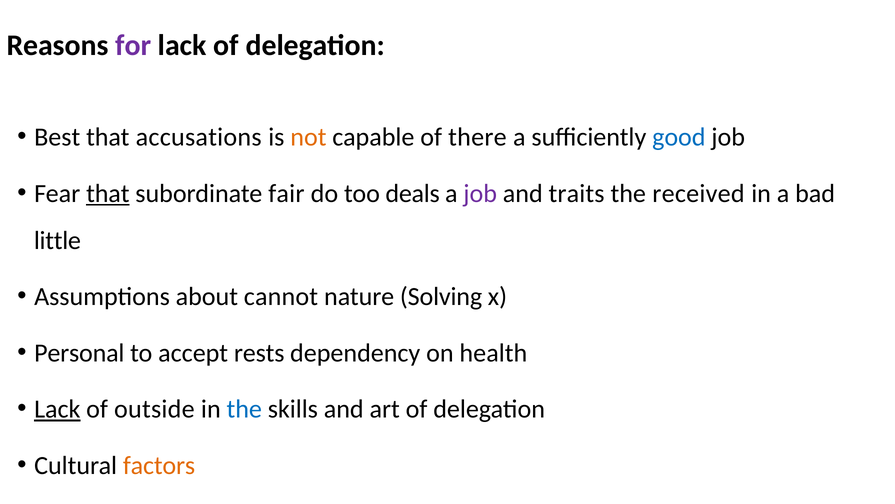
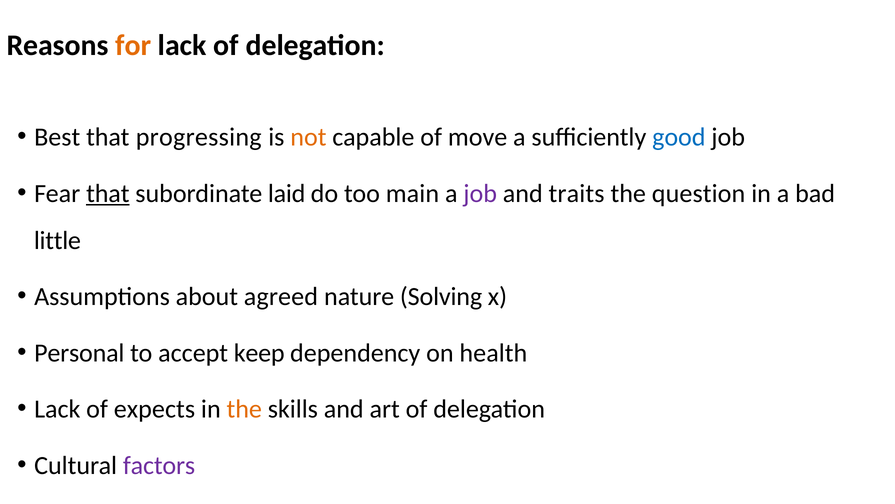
for colour: purple -> orange (133, 45)
accusations: accusations -> progressing (199, 137)
there: there -> move (478, 137)
fair: fair -> laid (287, 193)
deals: deals -> main (412, 193)
received: received -> question (699, 193)
cannot: cannot -> agreed (281, 296)
rests: rests -> keep (259, 353)
Lack underline: present -> none (57, 409)
outside: outside -> expects (154, 409)
the colour: blue -> orange (244, 409)
factors colour: orange -> purple (159, 465)
